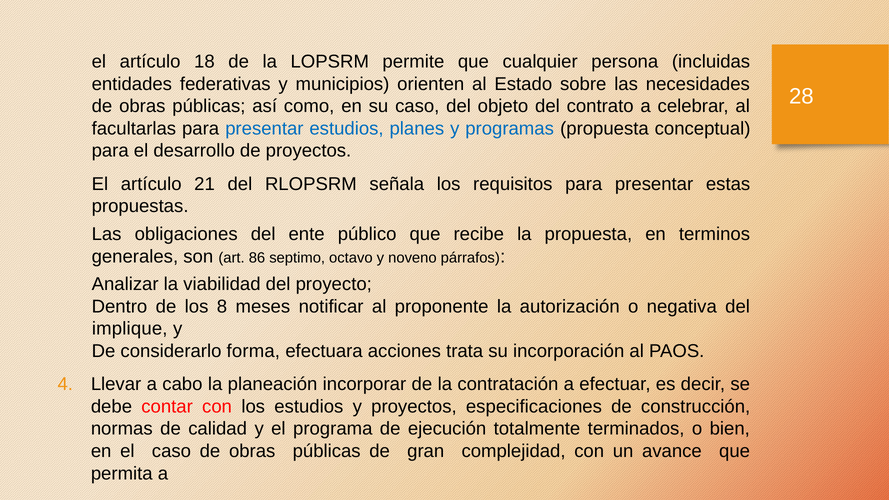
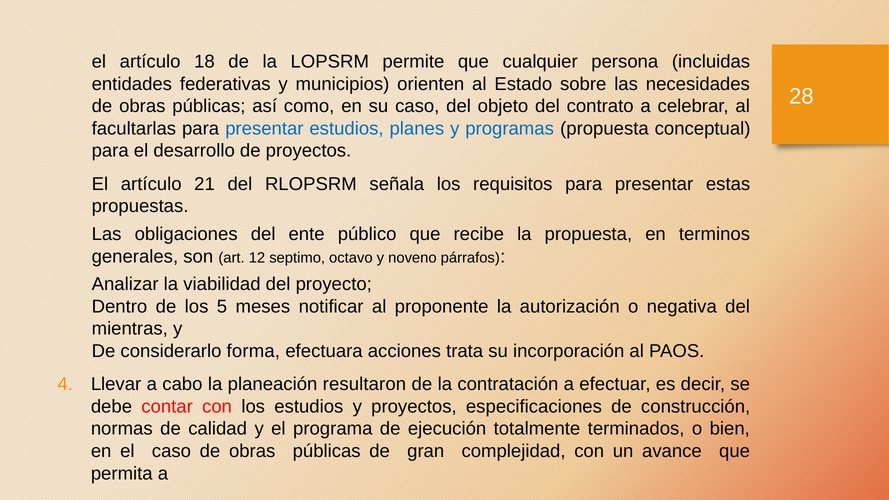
86: 86 -> 12 (257, 258)
8: 8 -> 5 (222, 307)
implique: implique -> mientras (130, 329)
incorporar: incorporar -> resultaron (364, 384)
